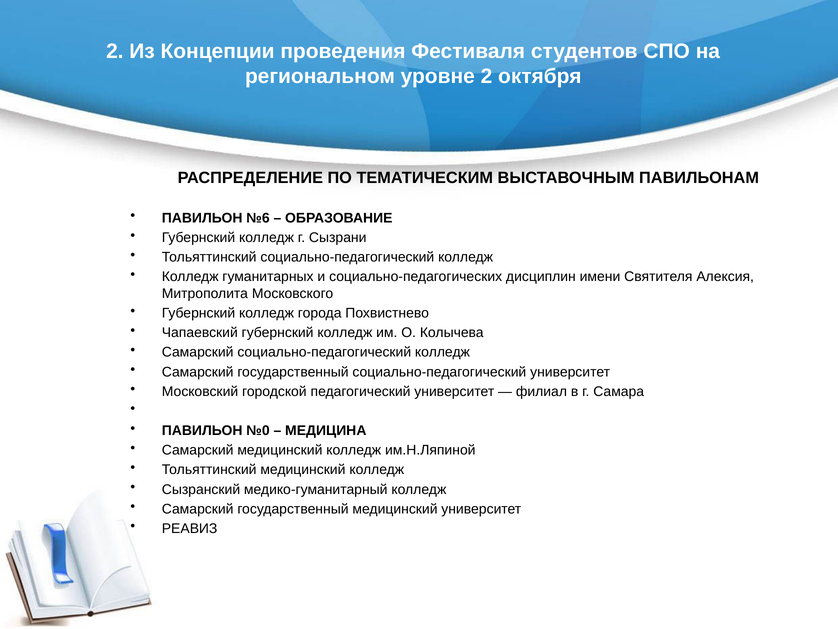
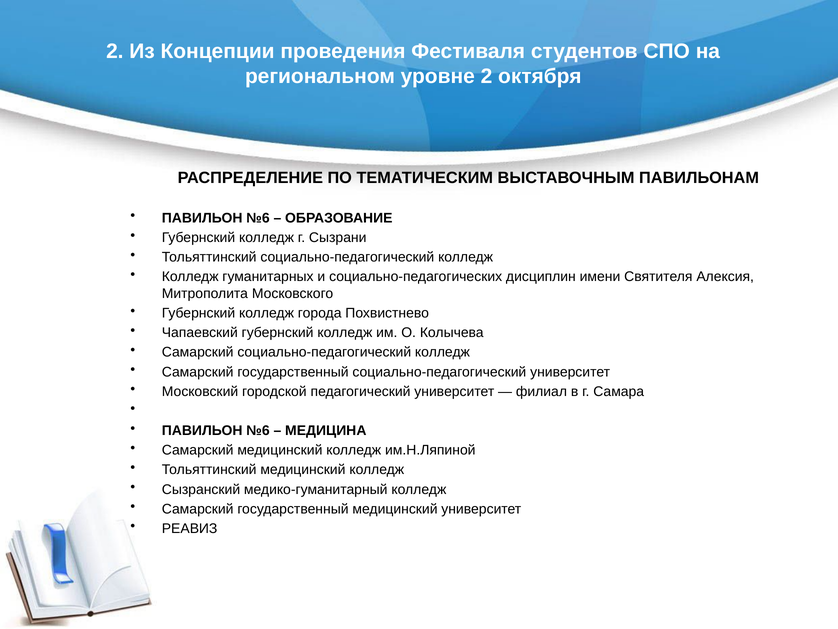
№0: №0 -> №6 (258, 430)
